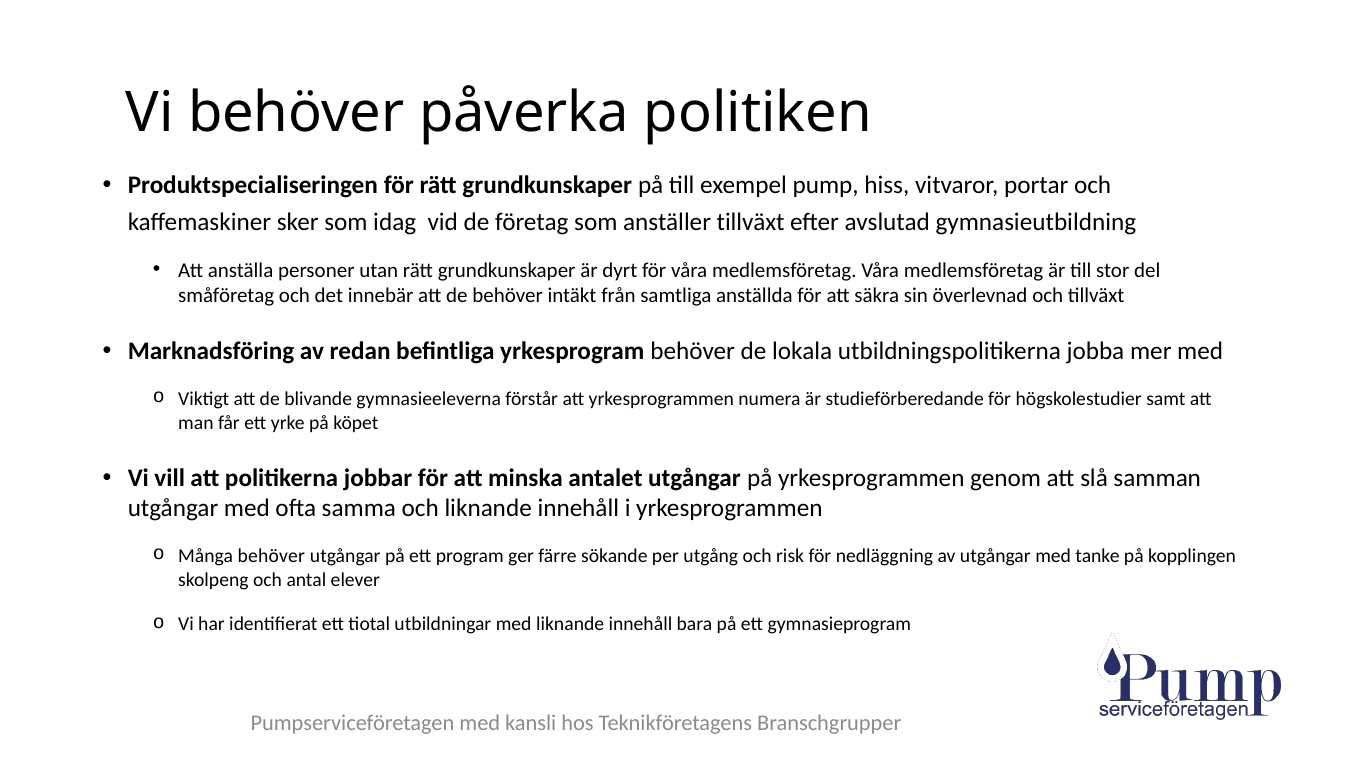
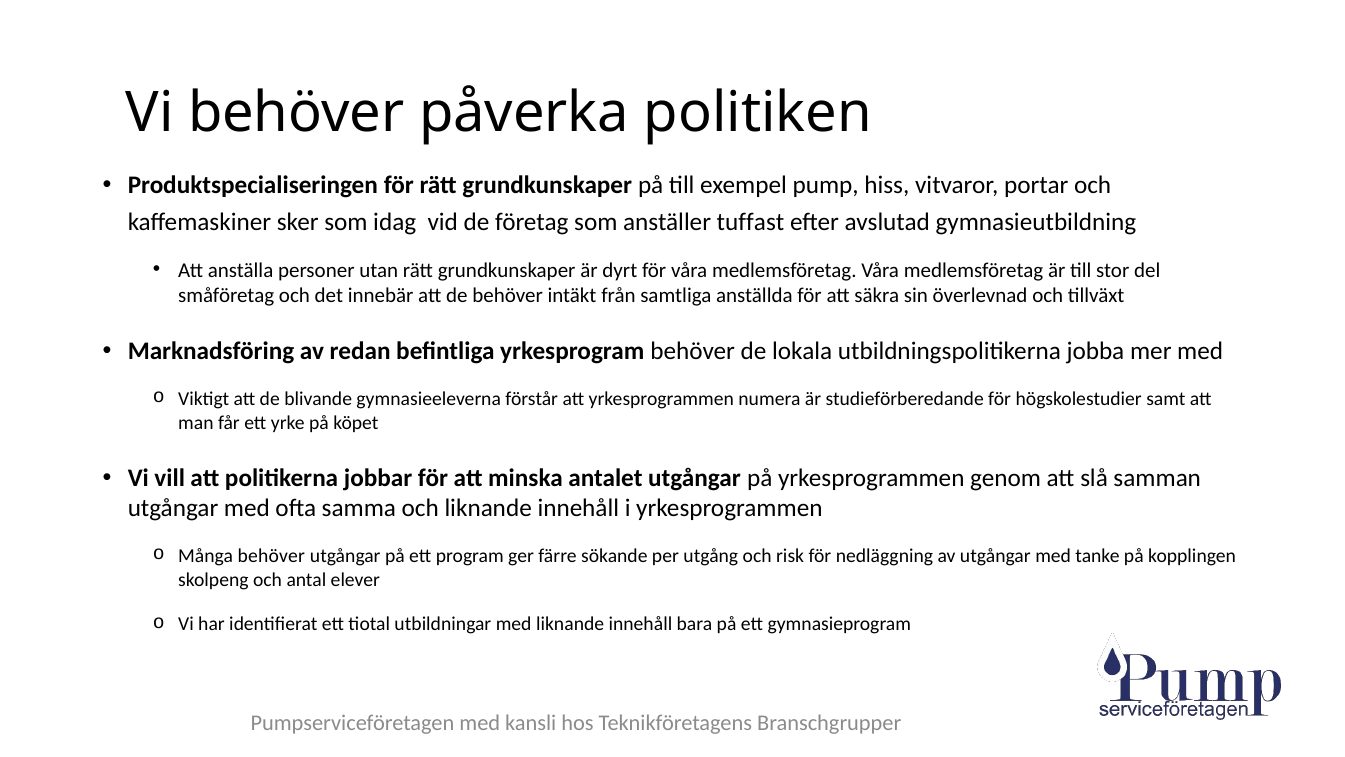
anställer tillväxt: tillväxt -> tuffast (751, 222)
